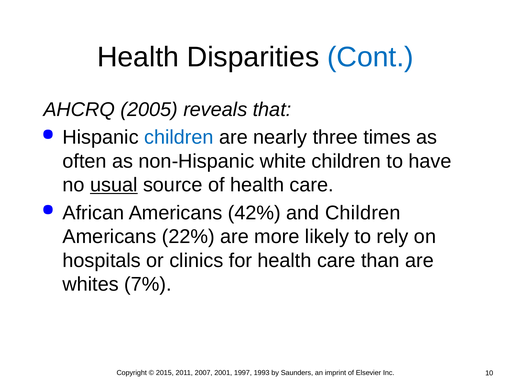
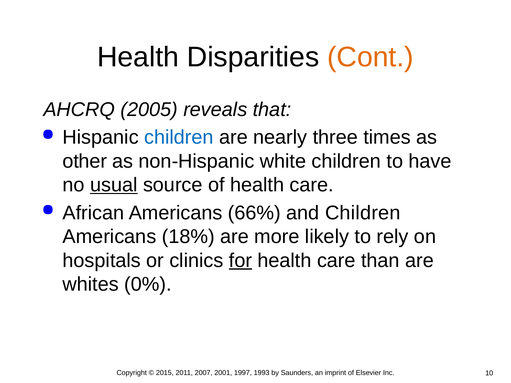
Cont colour: blue -> orange (370, 57)
often: often -> other (85, 161)
42%: 42% -> 66% (254, 213)
22%: 22% -> 18% (188, 237)
for underline: none -> present (240, 261)
7%: 7% -> 0% (148, 285)
